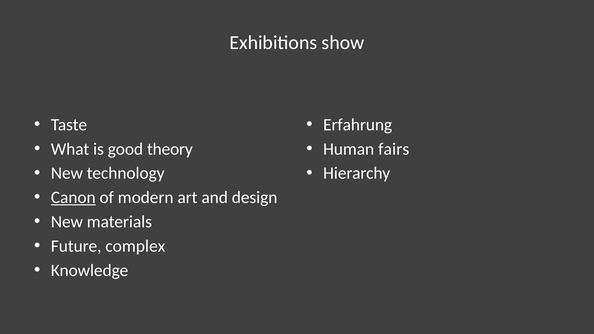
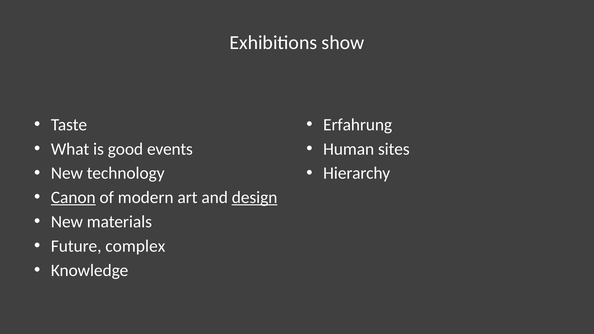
theory: theory -> events (170, 149)
fairs: fairs -> sites (394, 149)
design underline: none -> present (255, 198)
